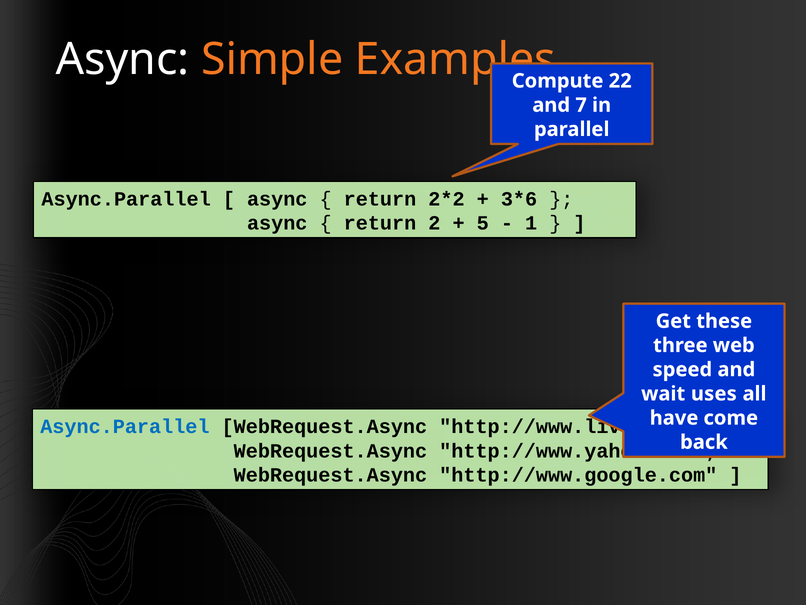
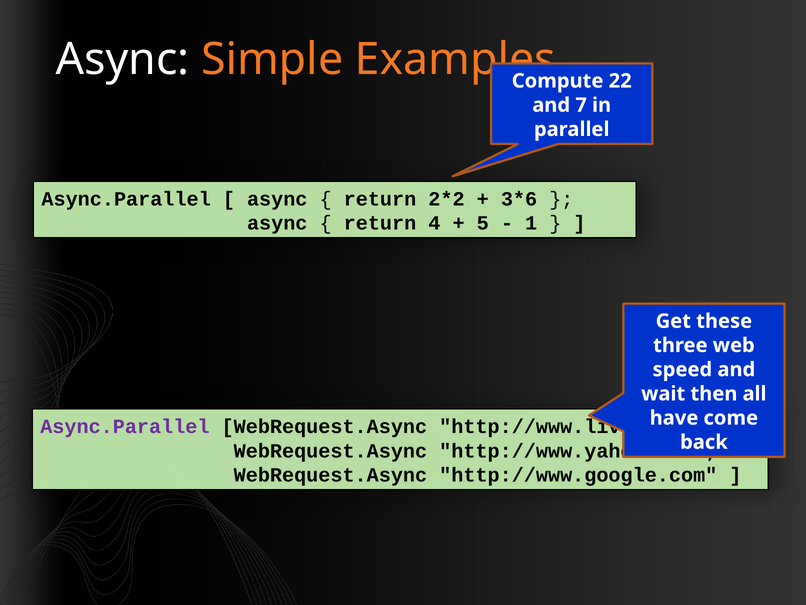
2: 2 -> 4 (434, 223)
uses: uses -> then (714, 393)
Async.Parallel colour: blue -> purple (125, 426)
